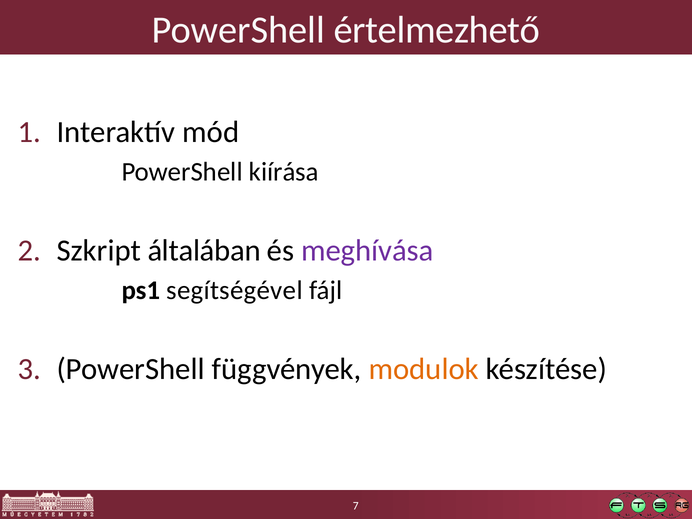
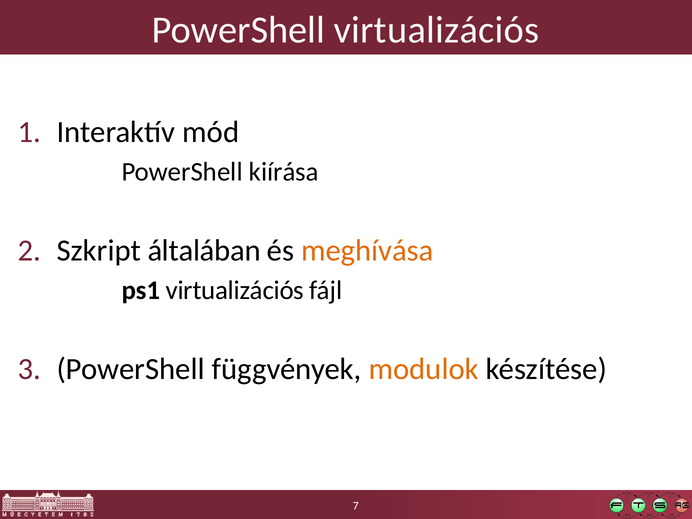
PowerShell értelmezhető: értelmezhető -> virtualizációs (437, 30)
meghívása colour: purple -> orange (367, 250)
ps1 segítségével: segítségével -> virtualizációs (235, 290)
